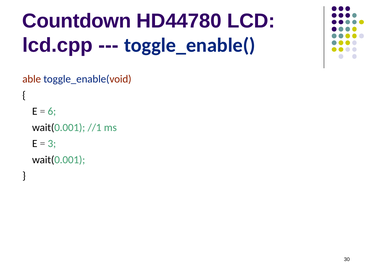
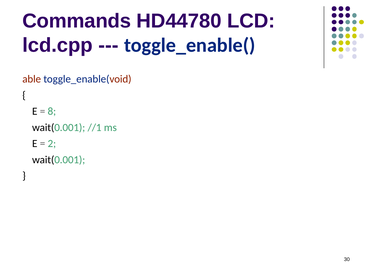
Countdown: Countdown -> Commands (77, 21)
6: 6 -> 8 (52, 111)
3: 3 -> 2 (52, 144)
